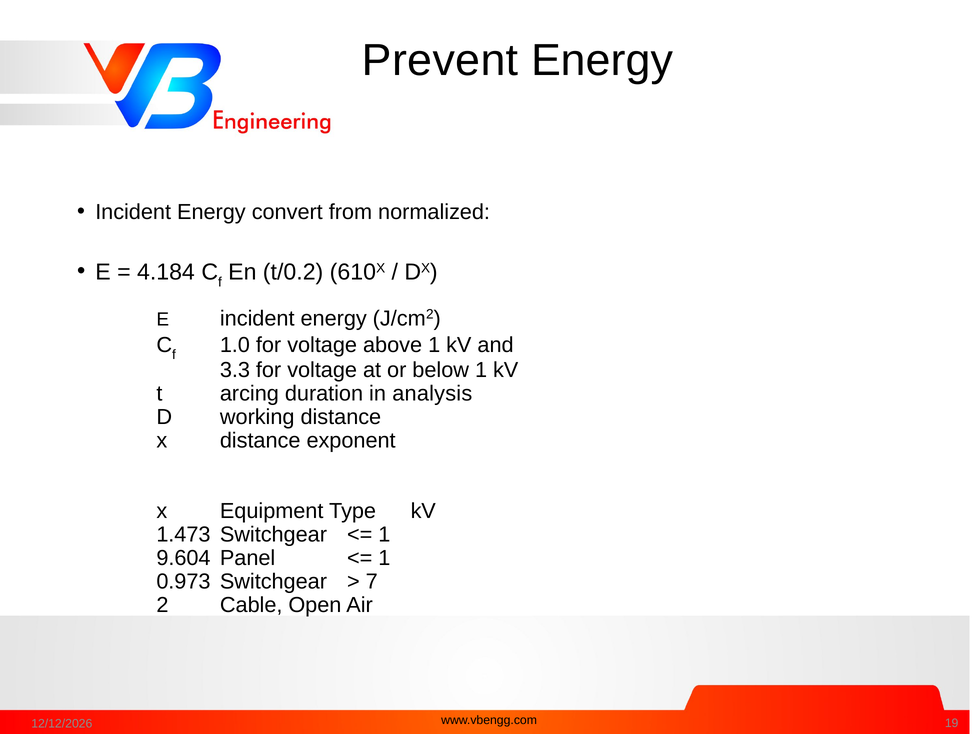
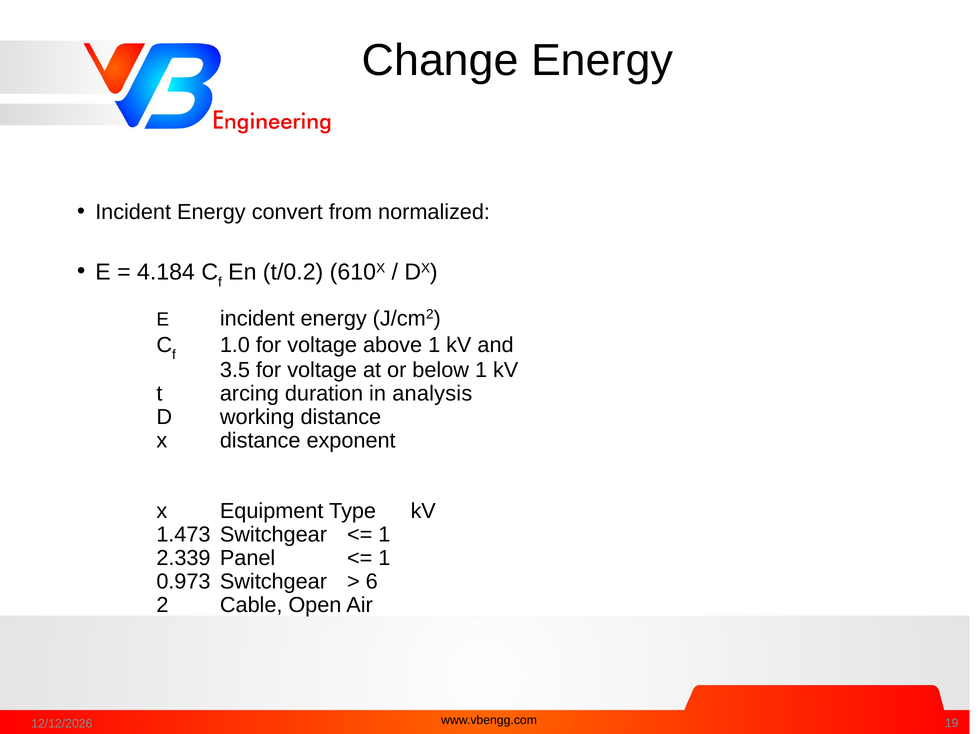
Prevent: Prevent -> Change (440, 60)
3.3: 3.3 -> 3.5 (235, 370)
9.604: 9.604 -> 2.339 (184, 558)
7: 7 -> 6 (372, 581)
